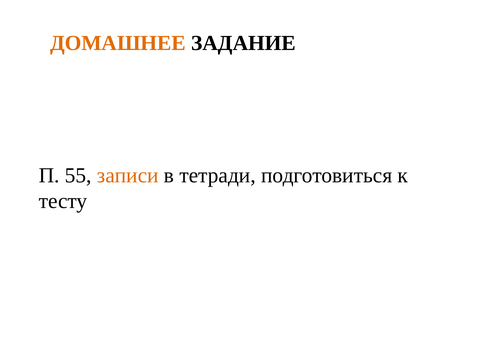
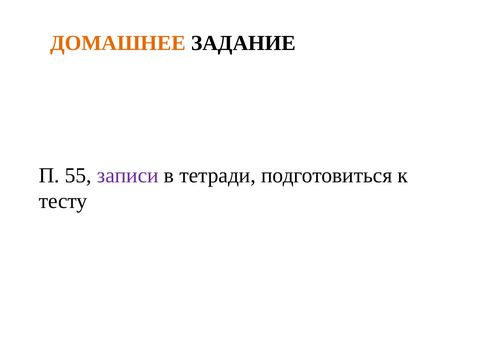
записи colour: orange -> purple (128, 175)
